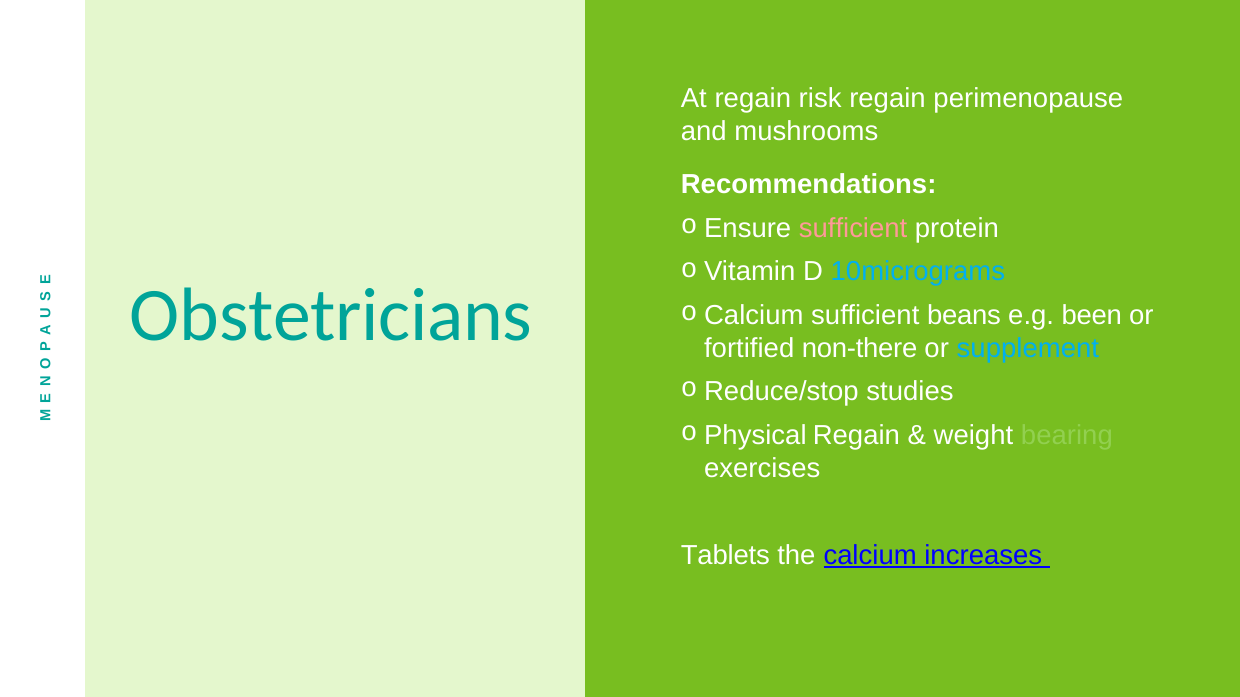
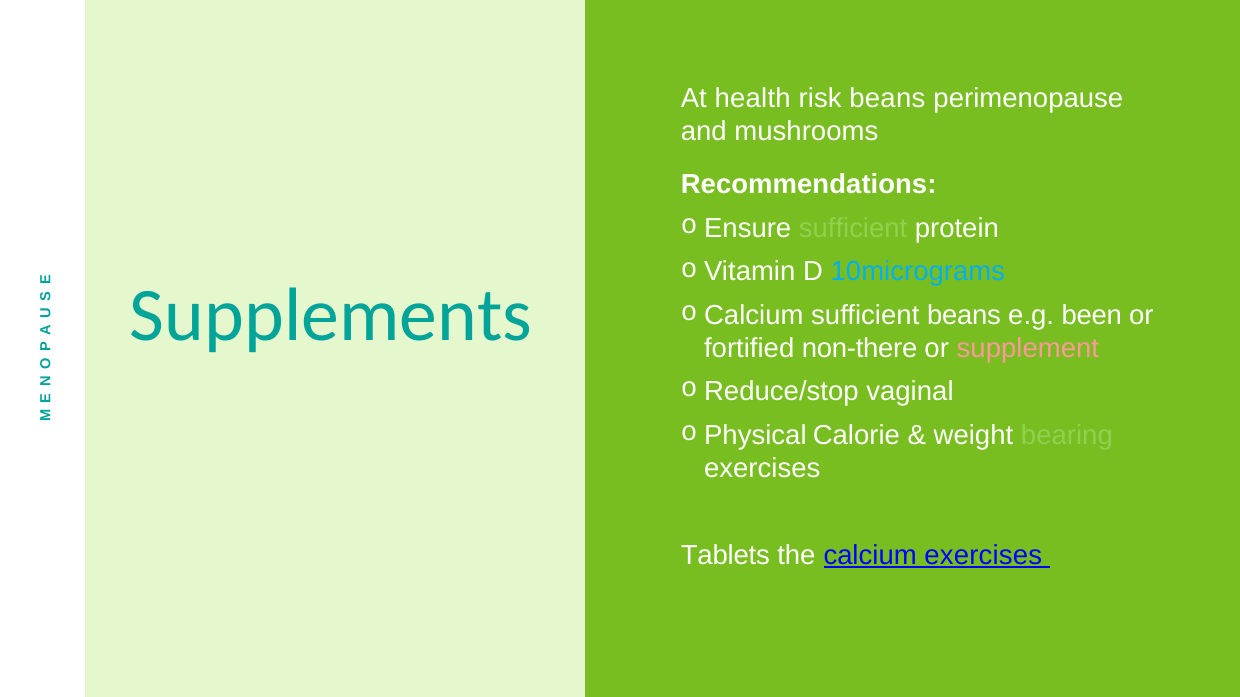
At regain: regain -> health (753, 98)
risk regain: regain -> beans (887, 98)
sufficient colour: pink -> light green (853, 228)
Obstetricians: Obstetricians -> Supplements (331, 315)
supplement colour: light blue -> pink (1028, 348)
studies: studies -> vaginal (910, 392)
Regain: Regain -> Calorie (856, 435)
calcium increases: increases -> exercises (983, 555)
